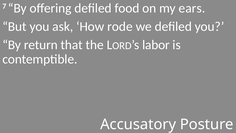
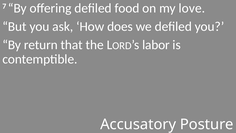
ears: ears -> love (192, 8)
rode: rode -> does (120, 27)
